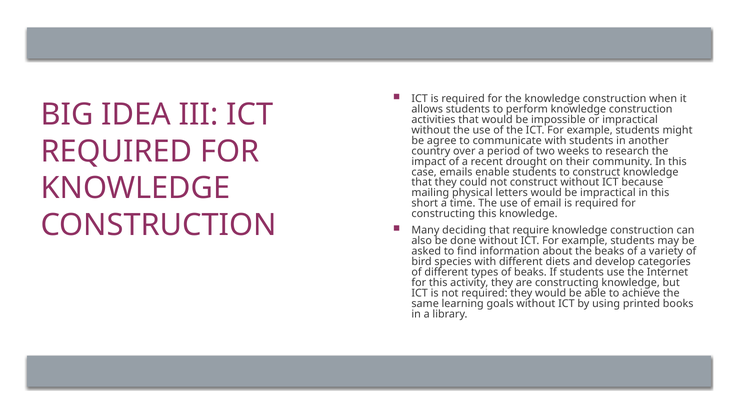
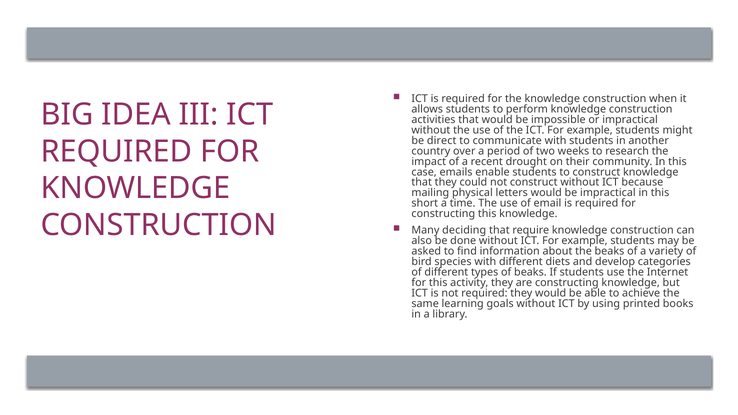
agree: agree -> direct (442, 141)
